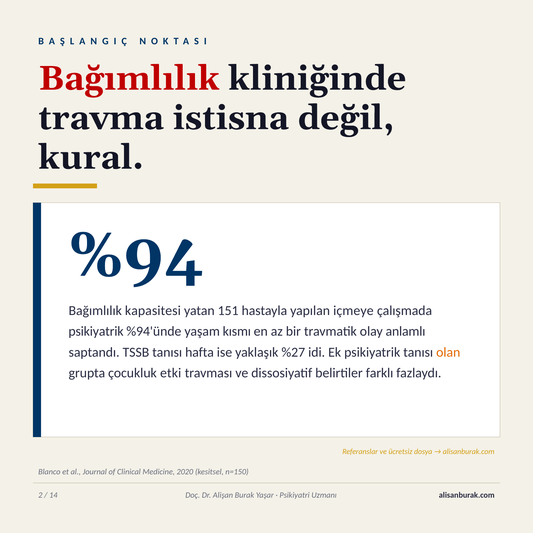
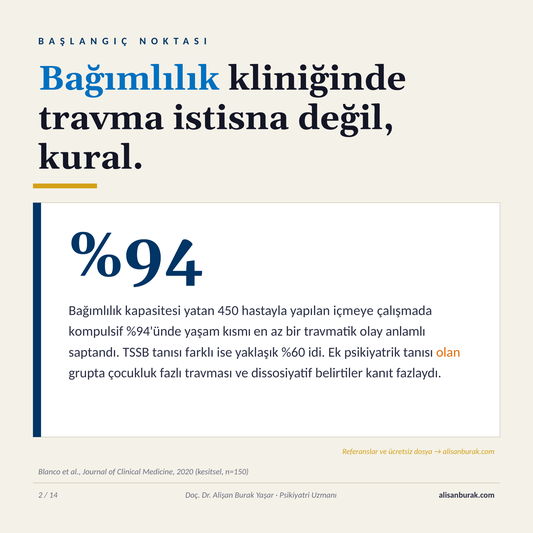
Bağımlılık colour: red -> blue (129, 78)
151: 151 -> 450 (228, 311)
psikiyatrik: psikiyatrik -> kompulsif (96, 331)
hafta: hafta -> farklı (199, 352)
%27: %27 -> %60 (293, 352)
etki: etki -> fazlı (171, 373)
farklı: farklı -> kanıt (380, 373)
